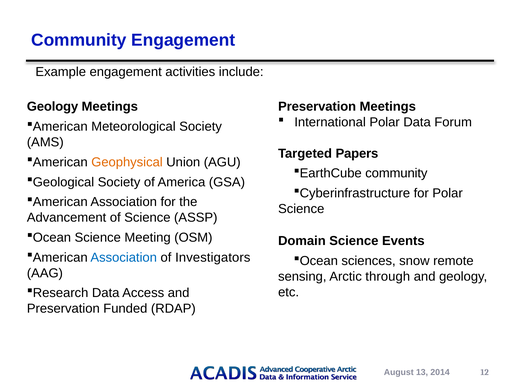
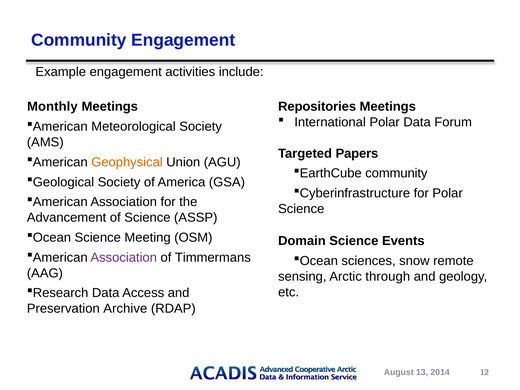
Preservation: Preservation -> Repositories (317, 107)
Geology: Geology -> Monthly (52, 107)
Association colour: blue -> purple (124, 257)
Investigators: Investigators -> Timmermans (213, 257)
Funded: Funded -> Archive (125, 309)
